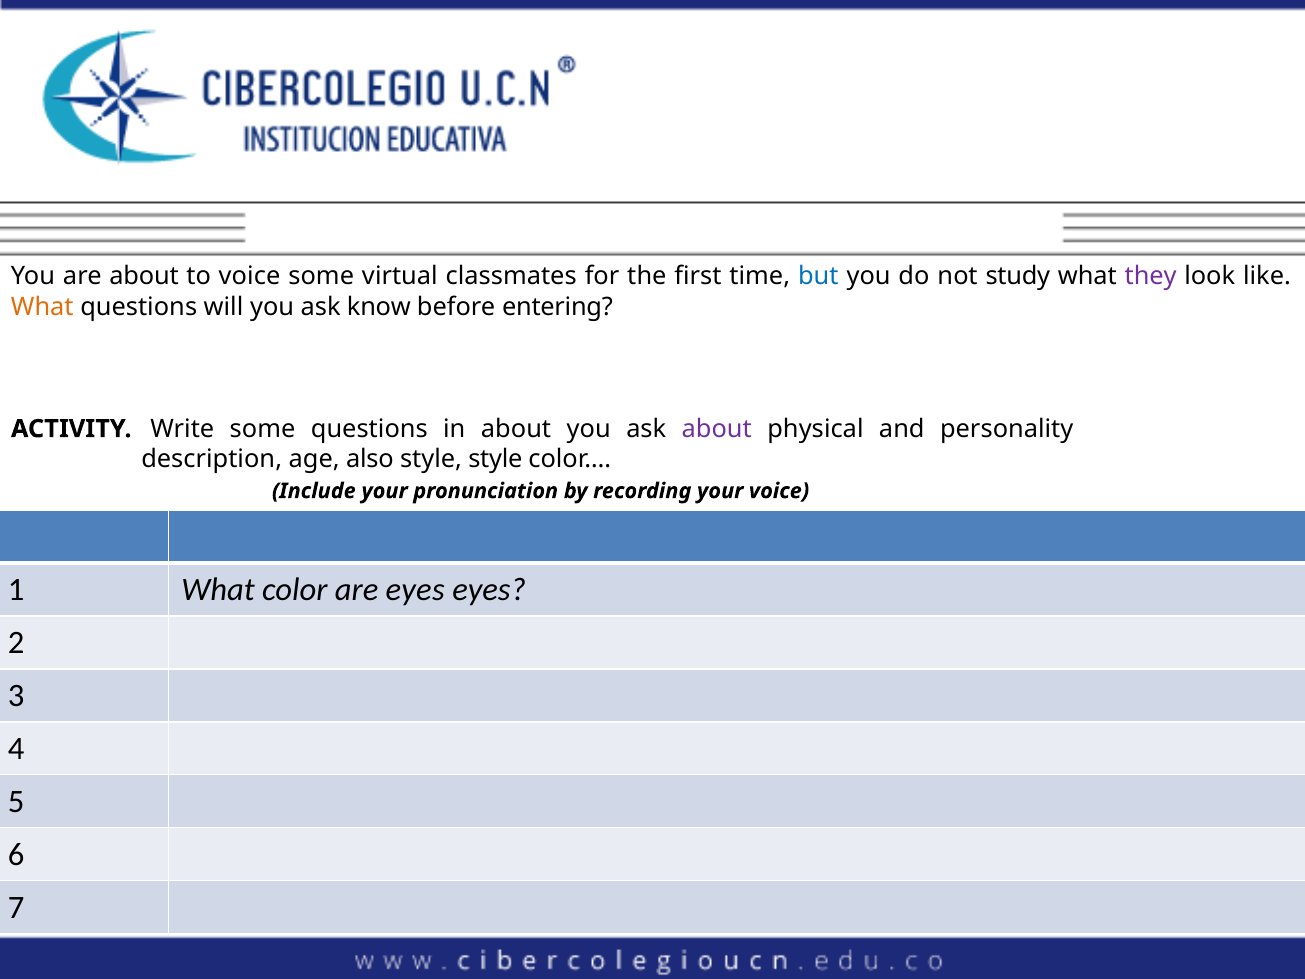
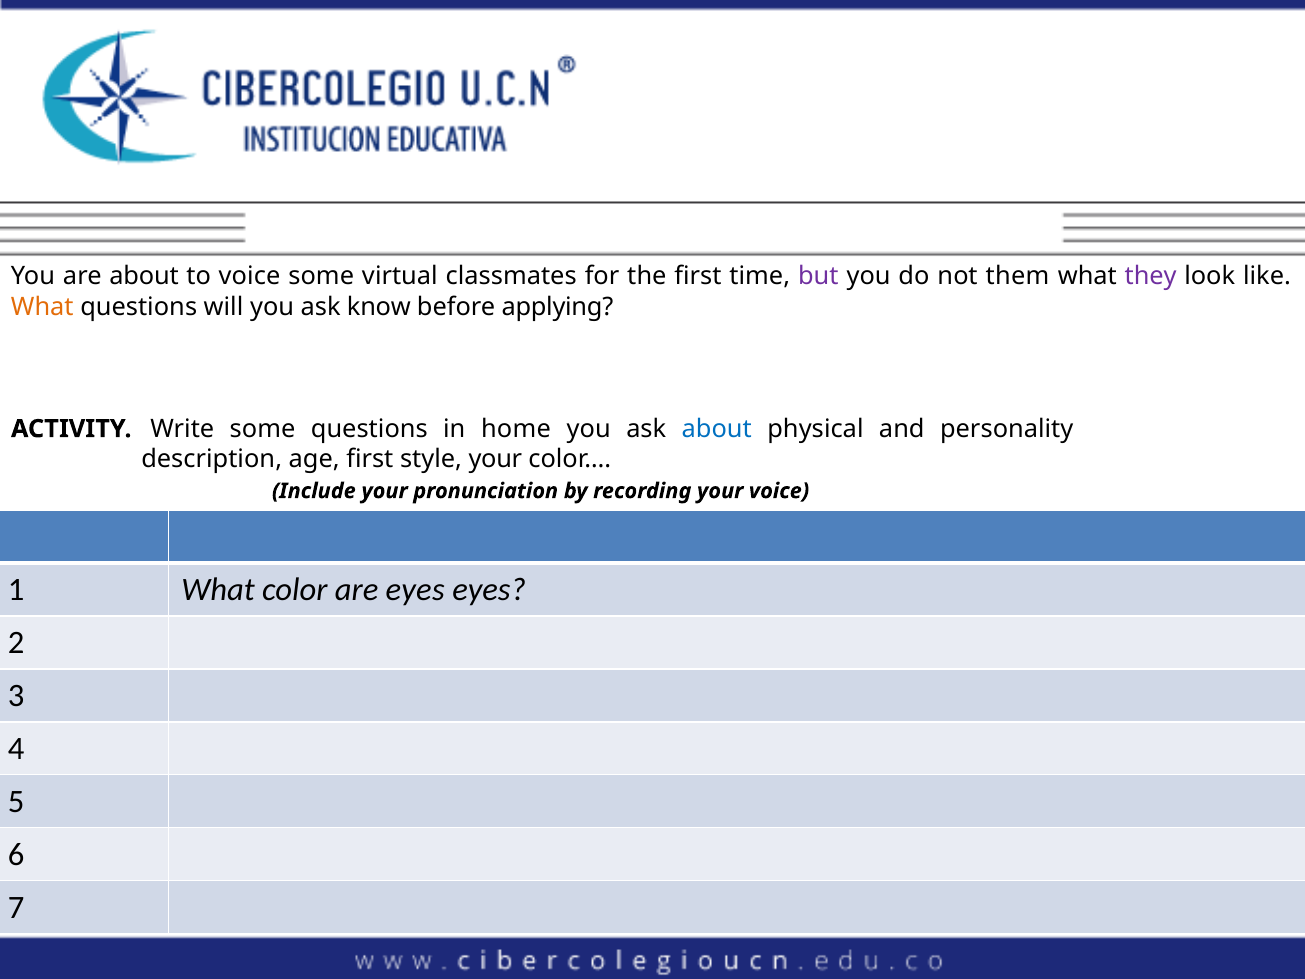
but colour: blue -> purple (818, 276)
study: study -> them (1018, 276)
entering: entering -> applying (557, 307)
in about: about -> home (516, 429)
about colour: purple -> blue (717, 429)
age also: also -> first (370, 459)
style style: style -> your (495, 459)
